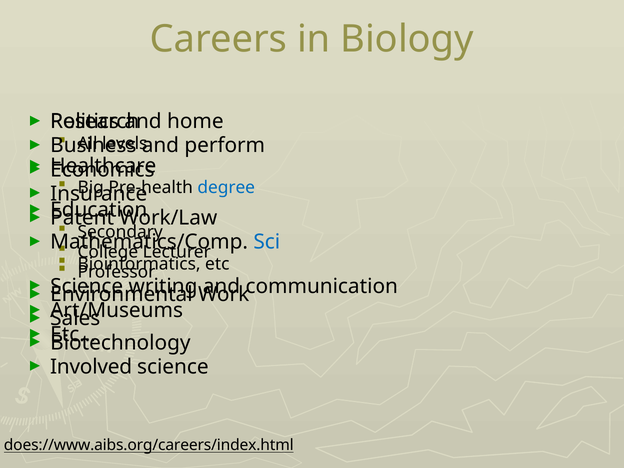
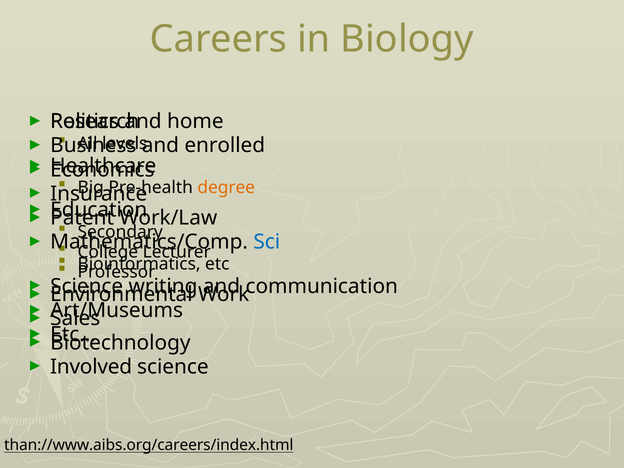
perform: perform -> enrolled (225, 146)
degree colour: blue -> orange (226, 188)
does://www.aibs.org/careers/index.html: does://www.aibs.org/careers/index.html -> than://www.aibs.org/careers/index.html (149, 445)
